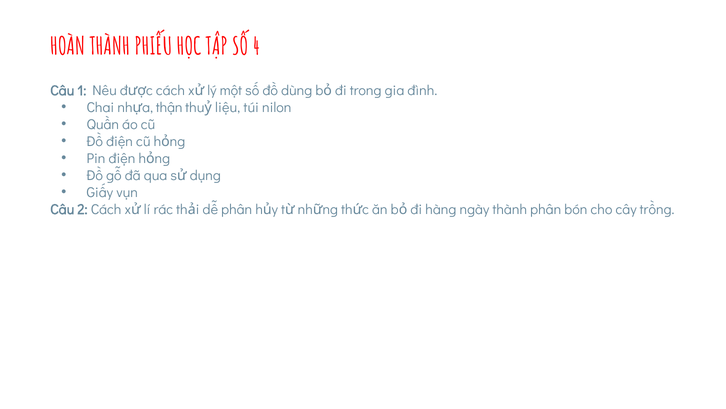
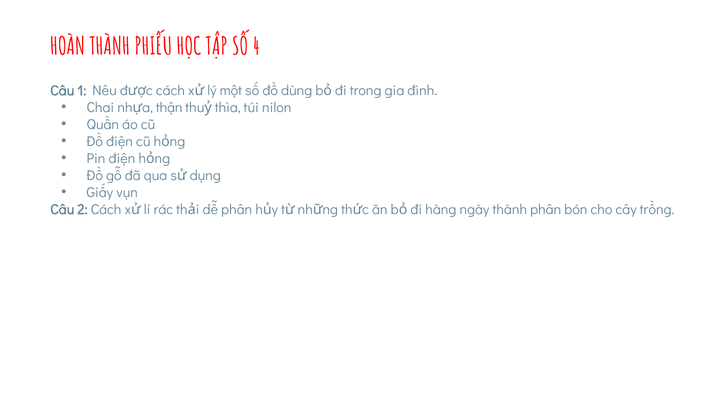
liệu: liệu -> thìa (228, 107)
